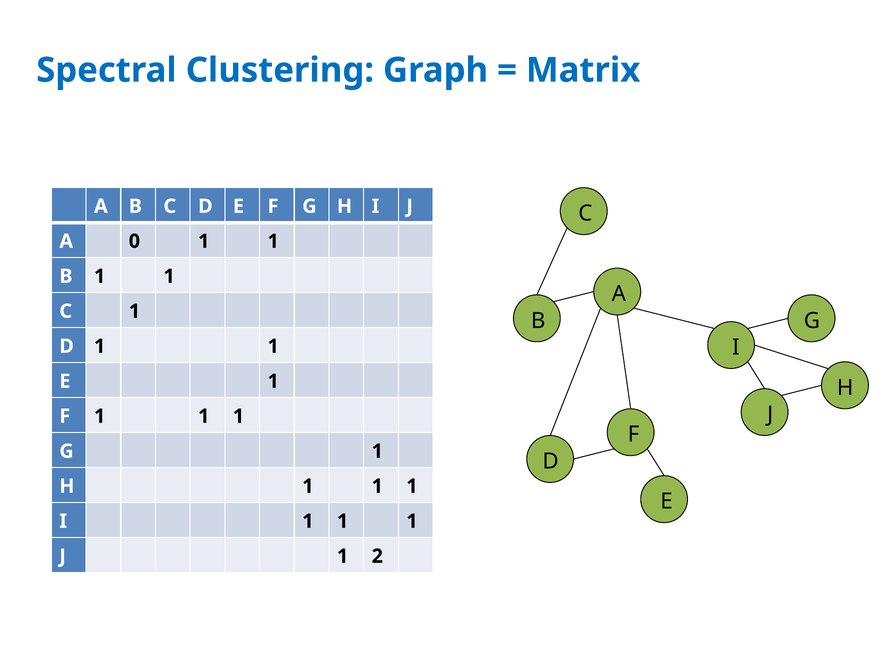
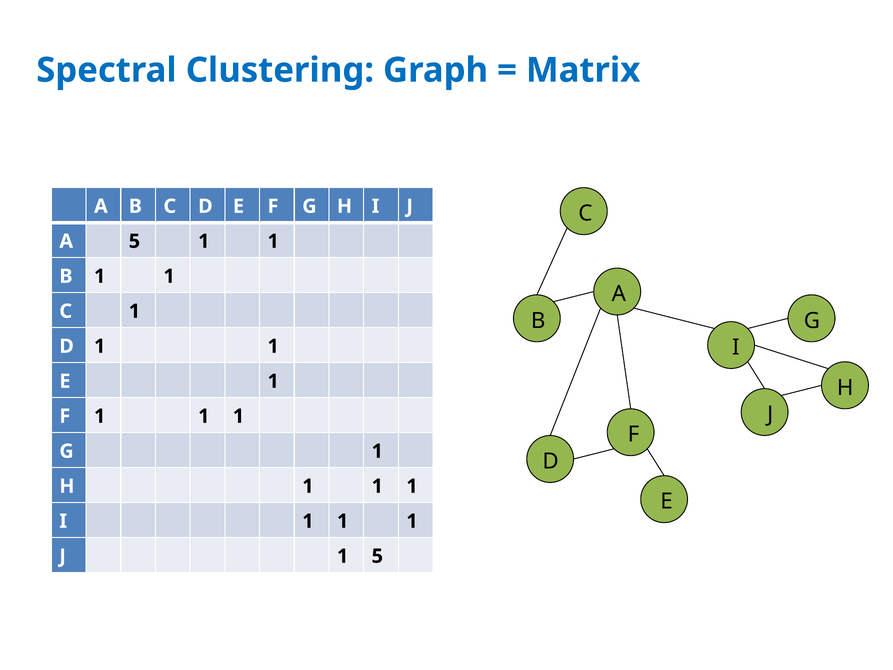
A 0: 0 -> 5 (134, 241)
1 2: 2 -> 5 (377, 556)
